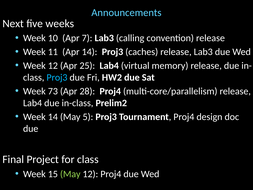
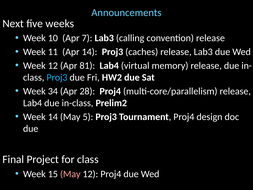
25: 25 -> 81 (87, 66)
73: 73 -> 34 (53, 91)
May colour: light green -> pink (70, 174)
